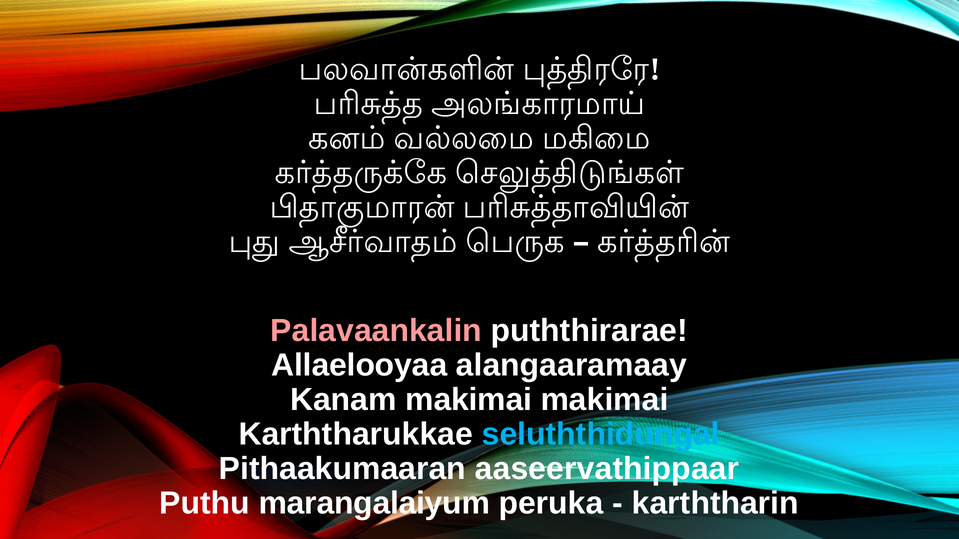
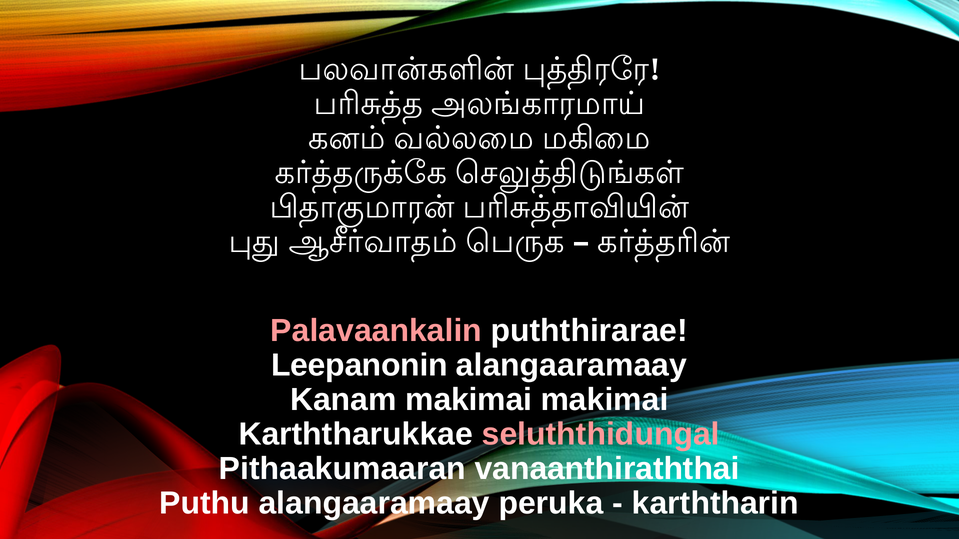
Allaelooyaa: Allaelooyaa -> Leepanonin (359, 365)
seluththidungal colour: light blue -> pink (601, 435)
aaseervathippaar: aaseervathippaar -> vanaanthiraththai (607, 469)
Puthu marangalaiyum: marangalaiyum -> alangaaramaay (374, 504)
